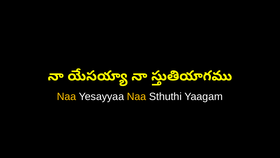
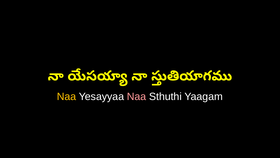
Naa colour: yellow -> pink (137, 96)
